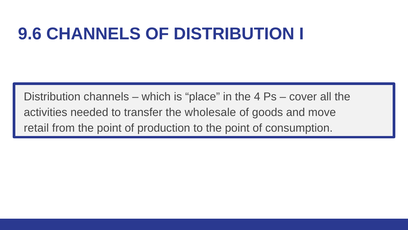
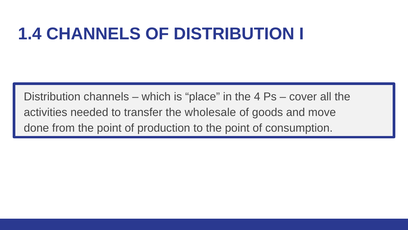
9.6: 9.6 -> 1.4 (30, 34)
retail: retail -> done (36, 128)
